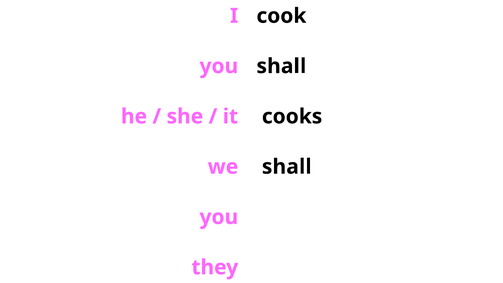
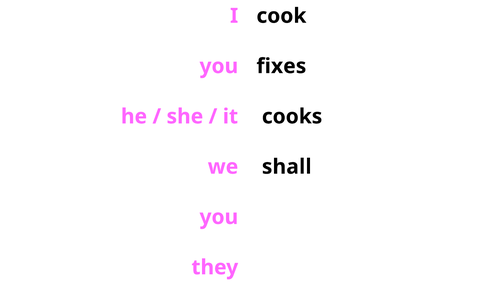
shall: shall -> fixes (281, 66)
